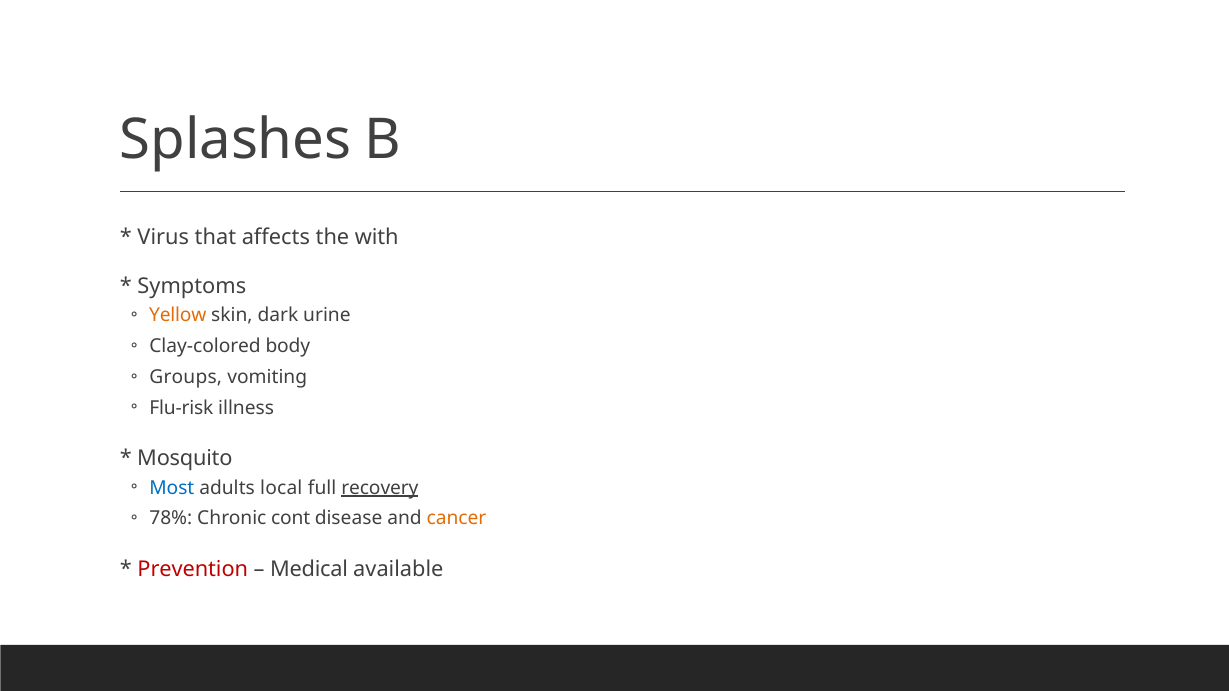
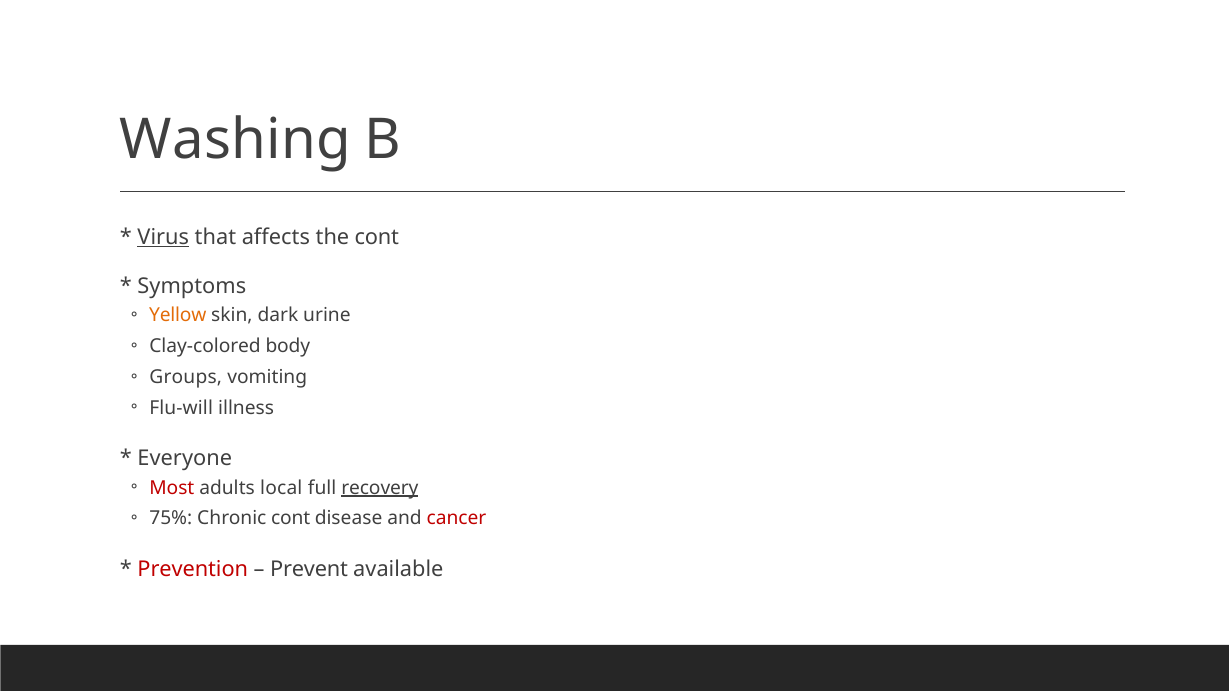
Splashes: Splashes -> Washing (235, 140)
Virus underline: none -> present (163, 237)
the with: with -> cont (377, 237)
Flu-risk: Flu-risk -> Flu-will (181, 408)
Mosquito: Mosquito -> Everyone (185, 458)
Most colour: blue -> red (172, 488)
78%: 78% -> 75% (171, 519)
cancer colour: orange -> red (457, 519)
Medical: Medical -> Prevent (309, 569)
